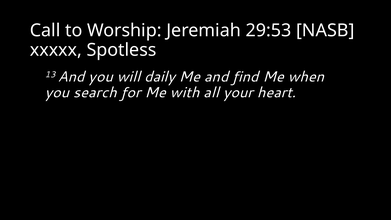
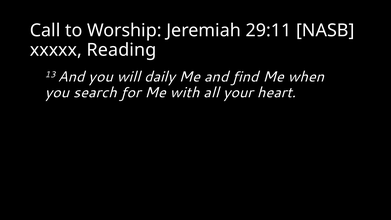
29:53: 29:53 -> 29:11 (269, 31)
Spotless: Spotless -> Reading (121, 50)
